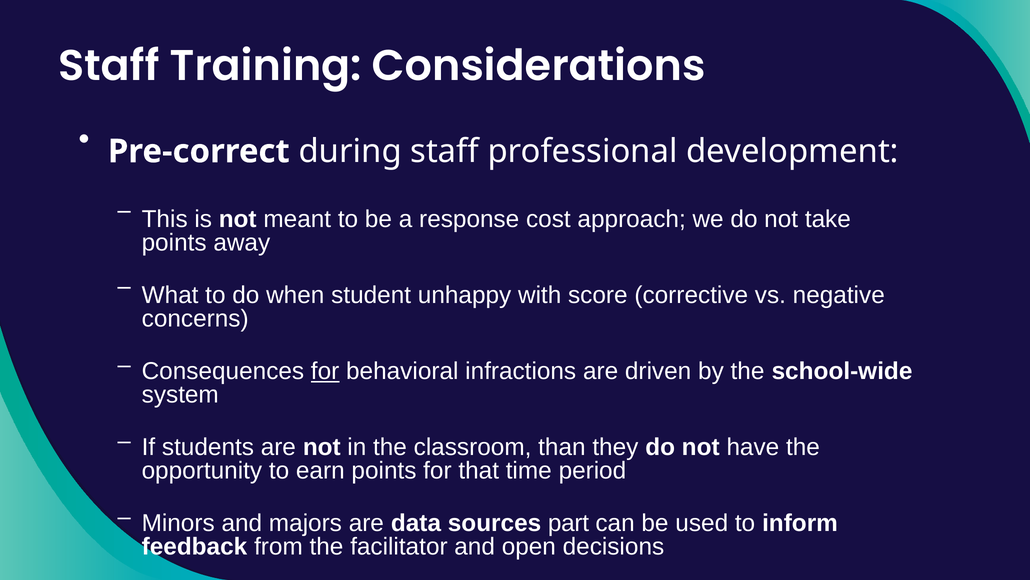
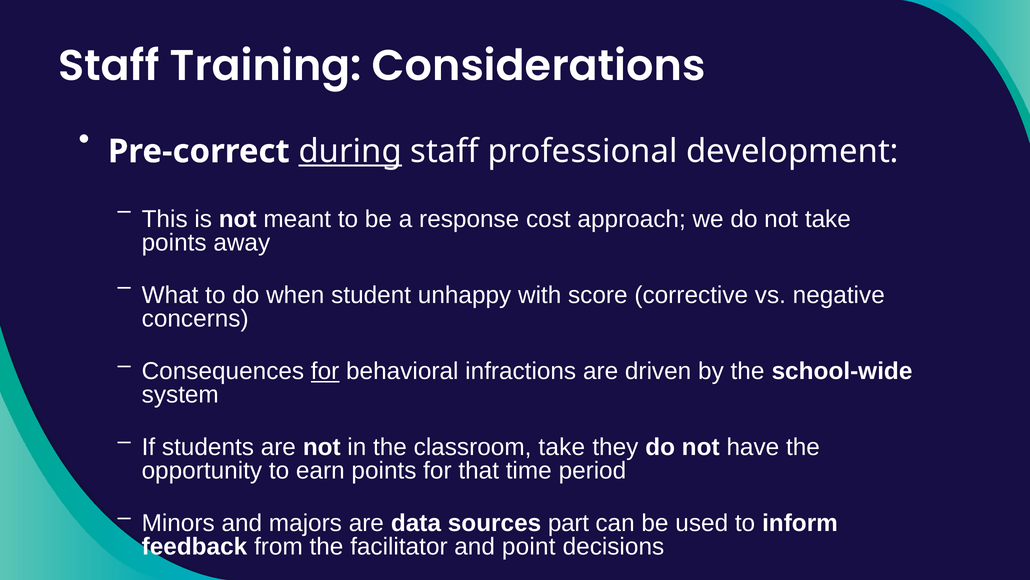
during underline: none -> present (350, 151)
classroom than: than -> take (562, 447)
open: open -> point (529, 546)
